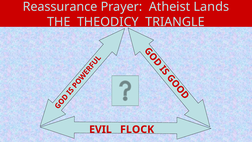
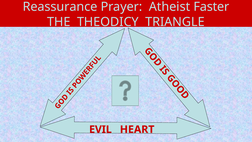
Lands: Lands -> Faster (211, 7)
FLOCK: FLOCK -> HEART (137, 129)
